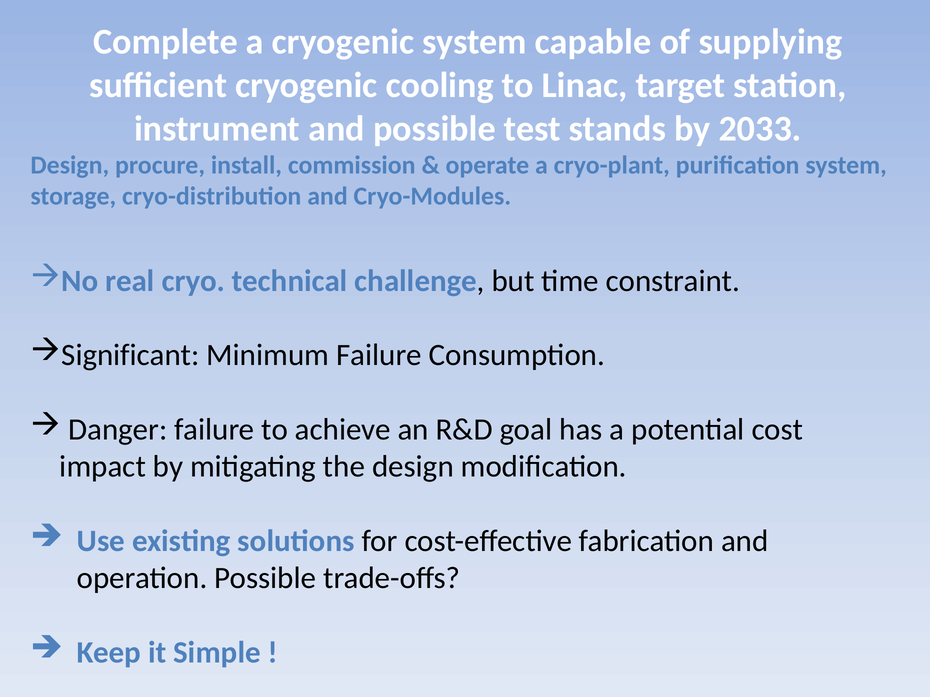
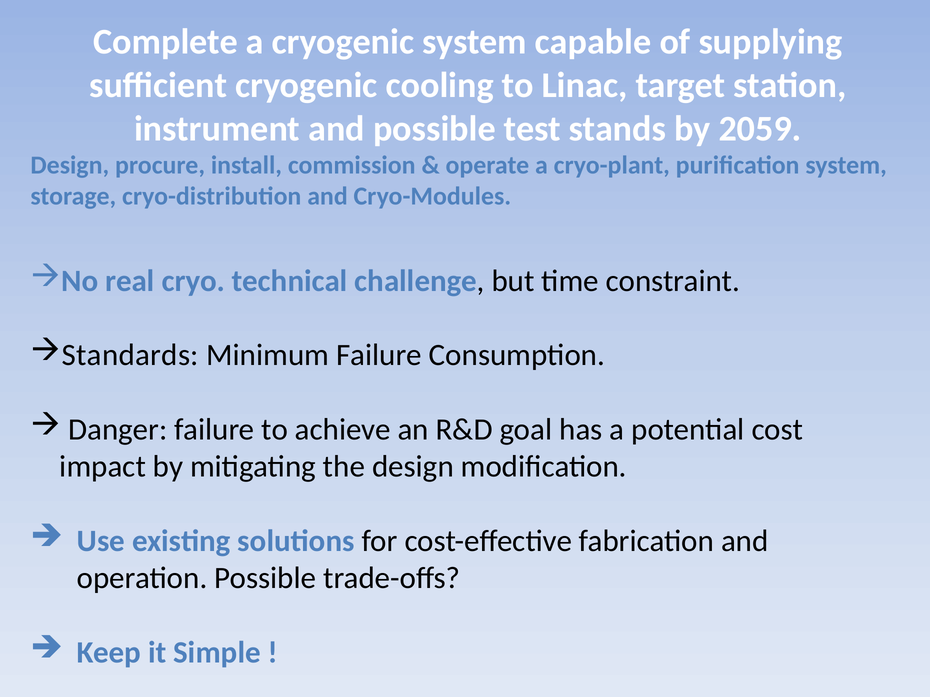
2033: 2033 -> 2059 (760, 129)
Significant: Significant -> Standards (130, 355)
